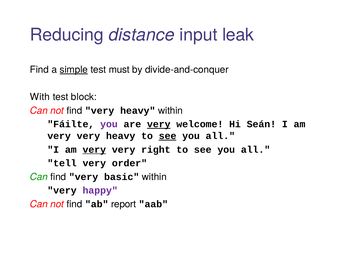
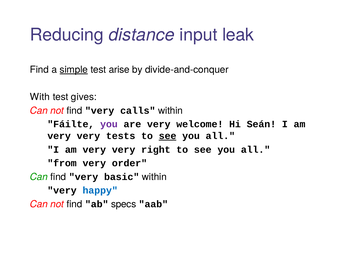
must: must -> arise (119, 70)
block: block -> gives (84, 97)
find very heavy: heavy -> calls (138, 111)
very underline: present -> none (159, 124)
very very heavy: heavy -> tests (121, 136)
very underline: present -> none (94, 150)
tell: tell -> from (62, 163)
happy colour: purple -> blue (100, 191)
report: report -> specs (124, 204)
